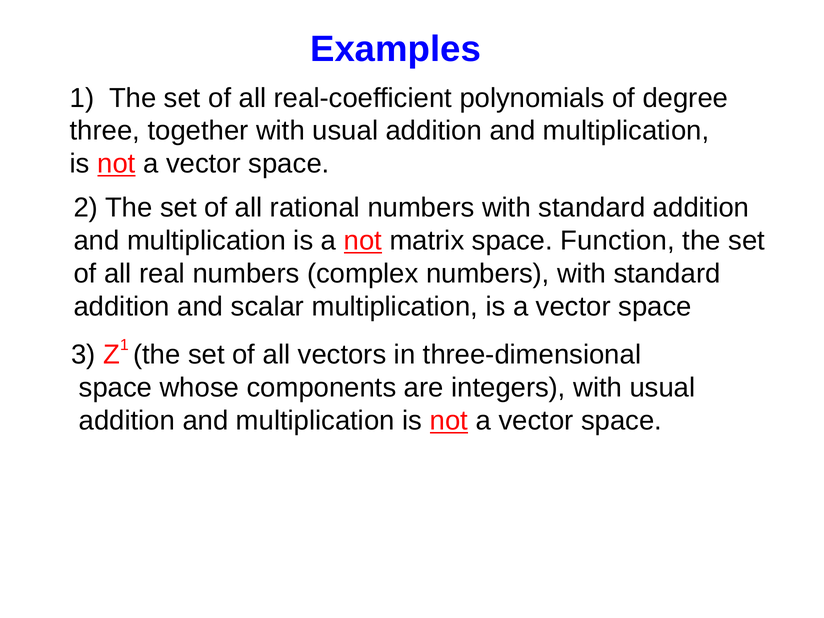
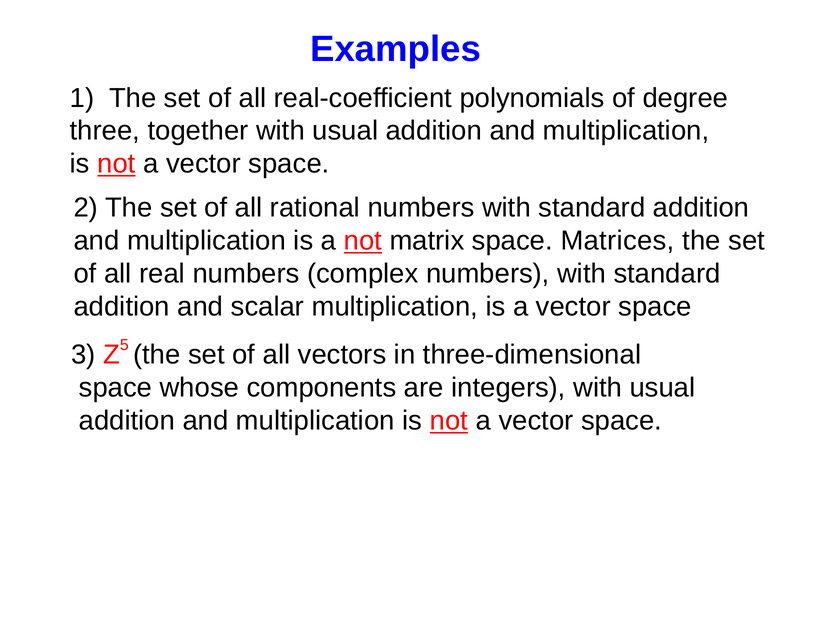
Function: Function -> Matrices (618, 241)
1: 1 -> 5 (124, 345)
